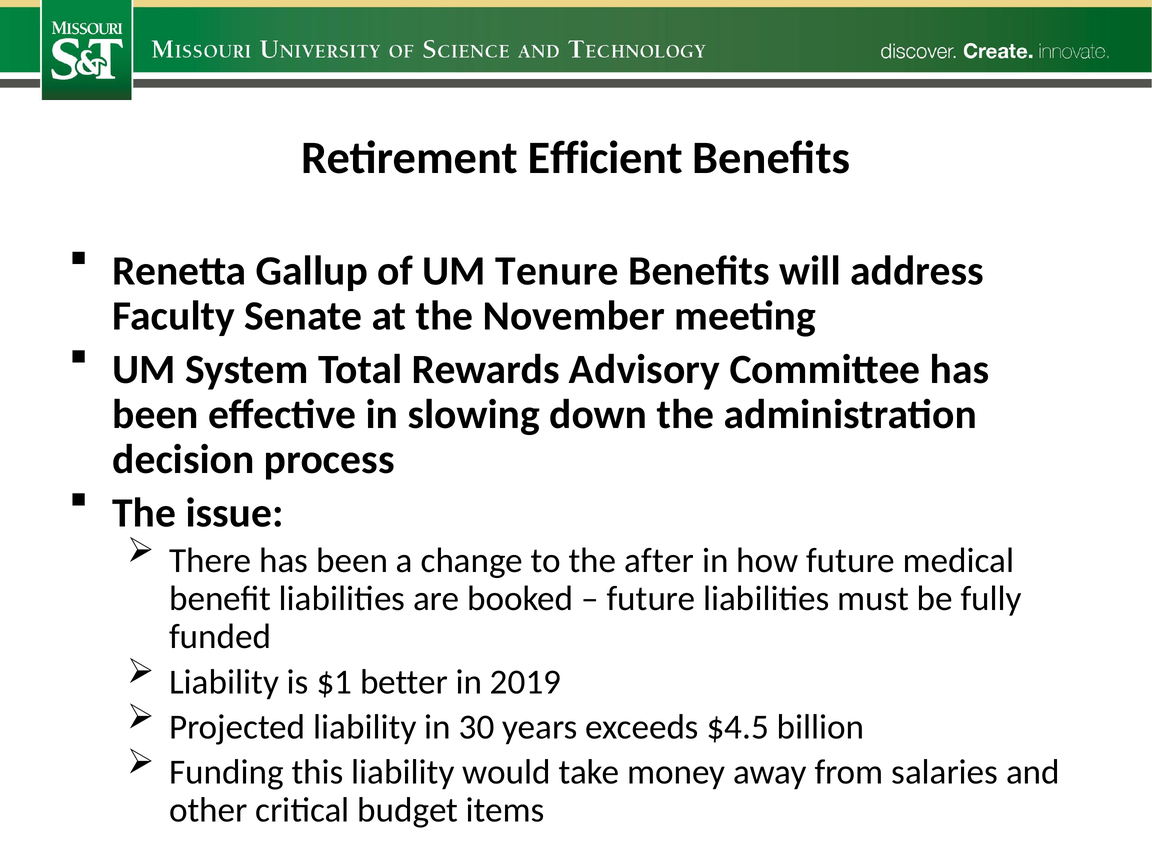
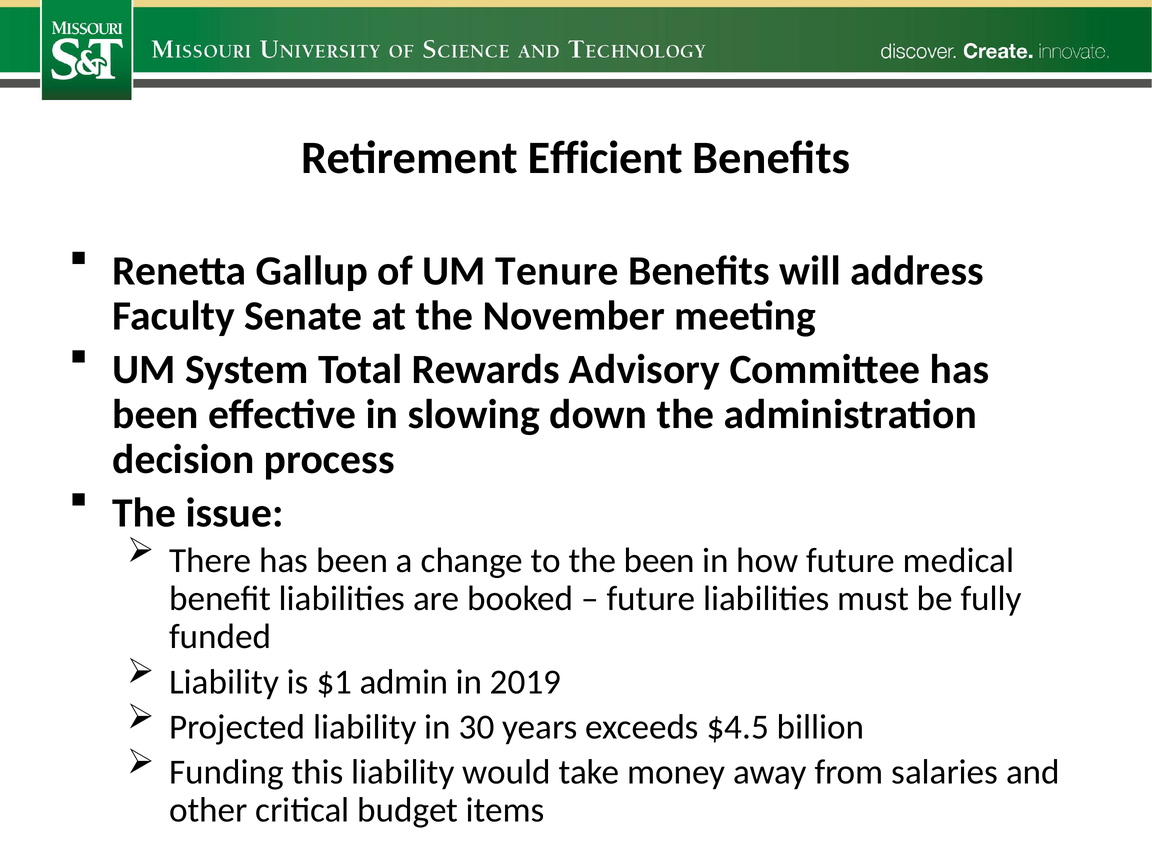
the after: after -> been (659, 561)
better: better -> admin (404, 682)
